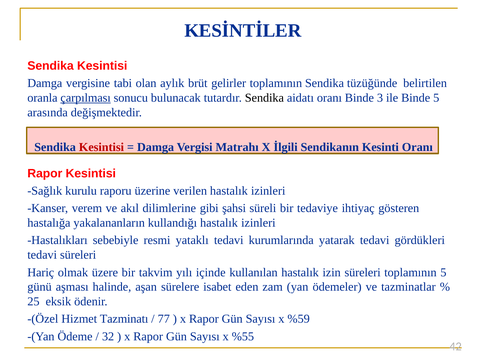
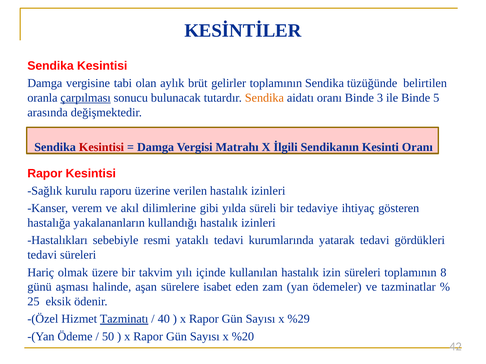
Sendika colour: black -> orange (264, 98)
şahsi: şahsi -> yılda (234, 209)
toplamının 5: 5 -> 8 (443, 273)
Tazminatı underline: none -> present (124, 319)
77: 77 -> 40 (164, 319)
%59: %59 -> %29 (299, 319)
32: 32 -> 50 (108, 337)
%55: %55 -> %20 (243, 337)
